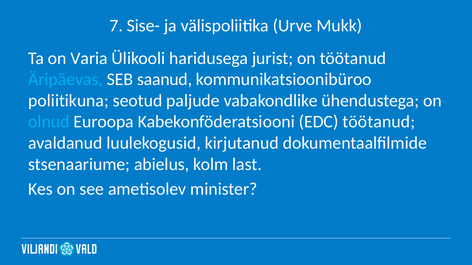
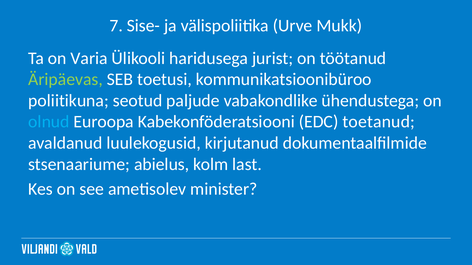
Äripäevas colour: light blue -> light green (66, 80)
saanud: saanud -> toetusi (164, 80)
EDC töötanud: töötanud -> toetanud (379, 122)
